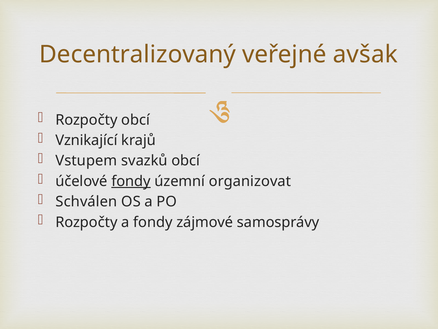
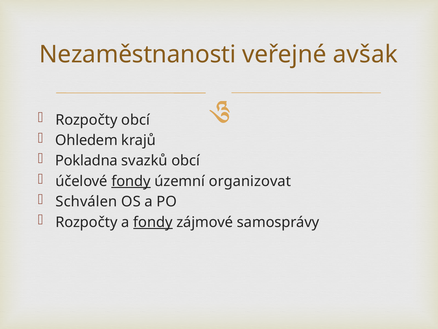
Decentralizovaný: Decentralizovaný -> Nezaměstnanosti (138, 54)
Vznikající: Vznikající -> Ohledem (87, 140)
Vstupem: Vstupem -> Pokladna (87, 161)
fondy underline: none -> present (153, 222)
